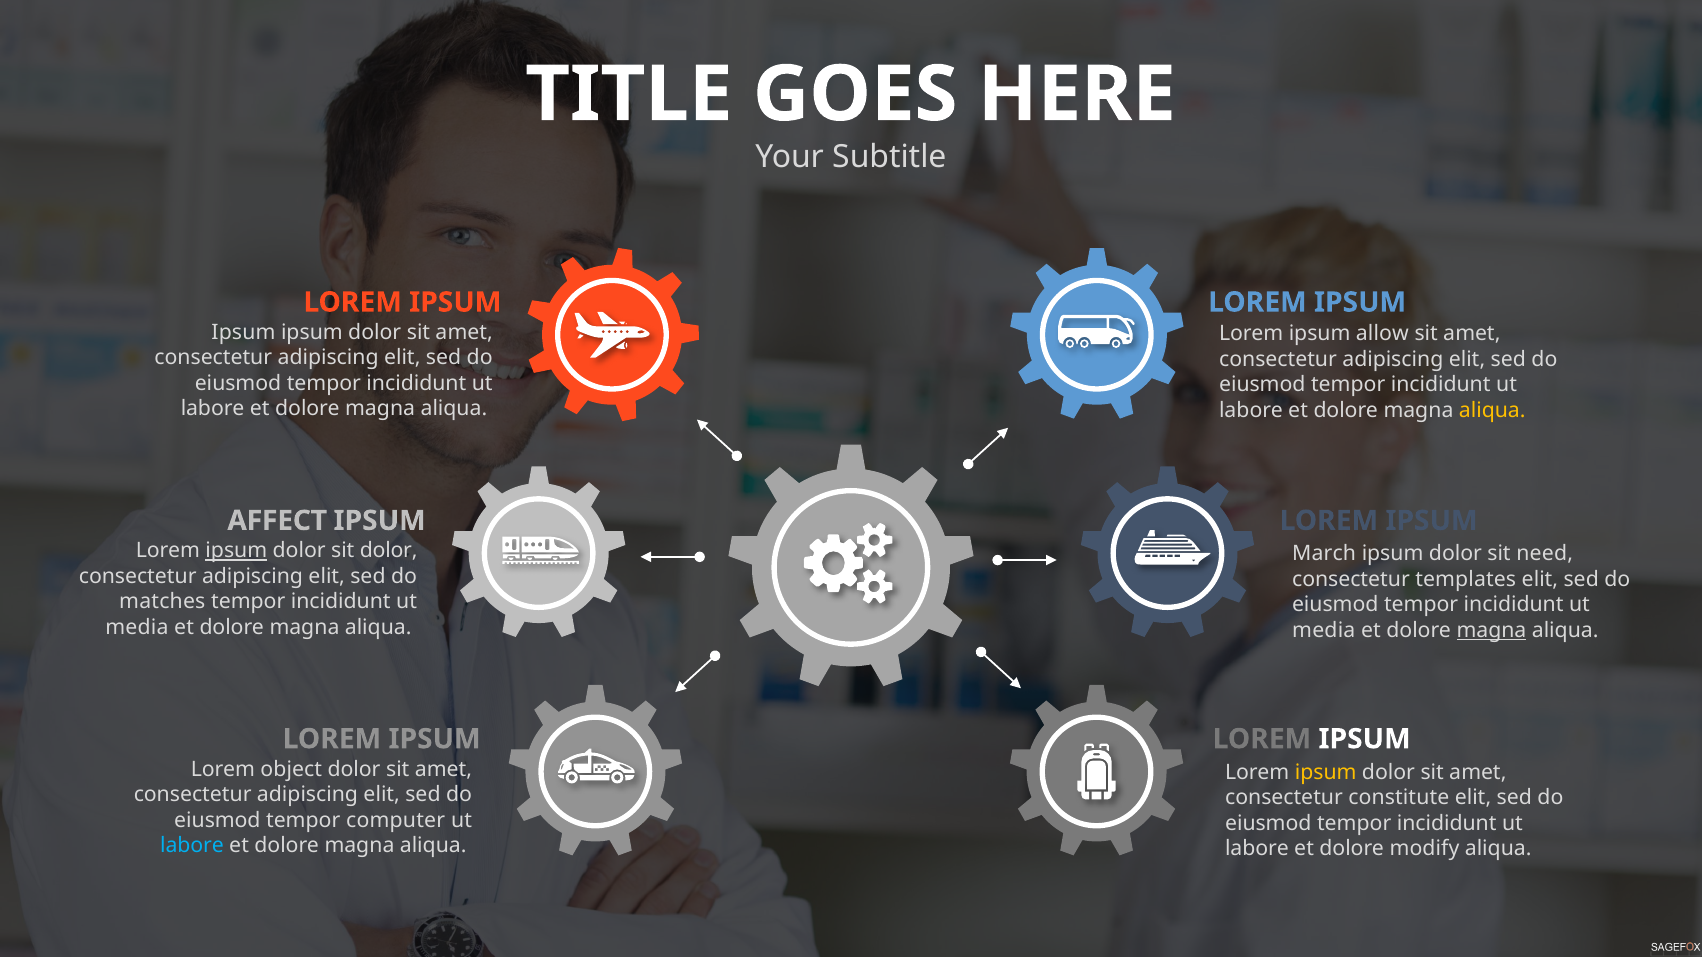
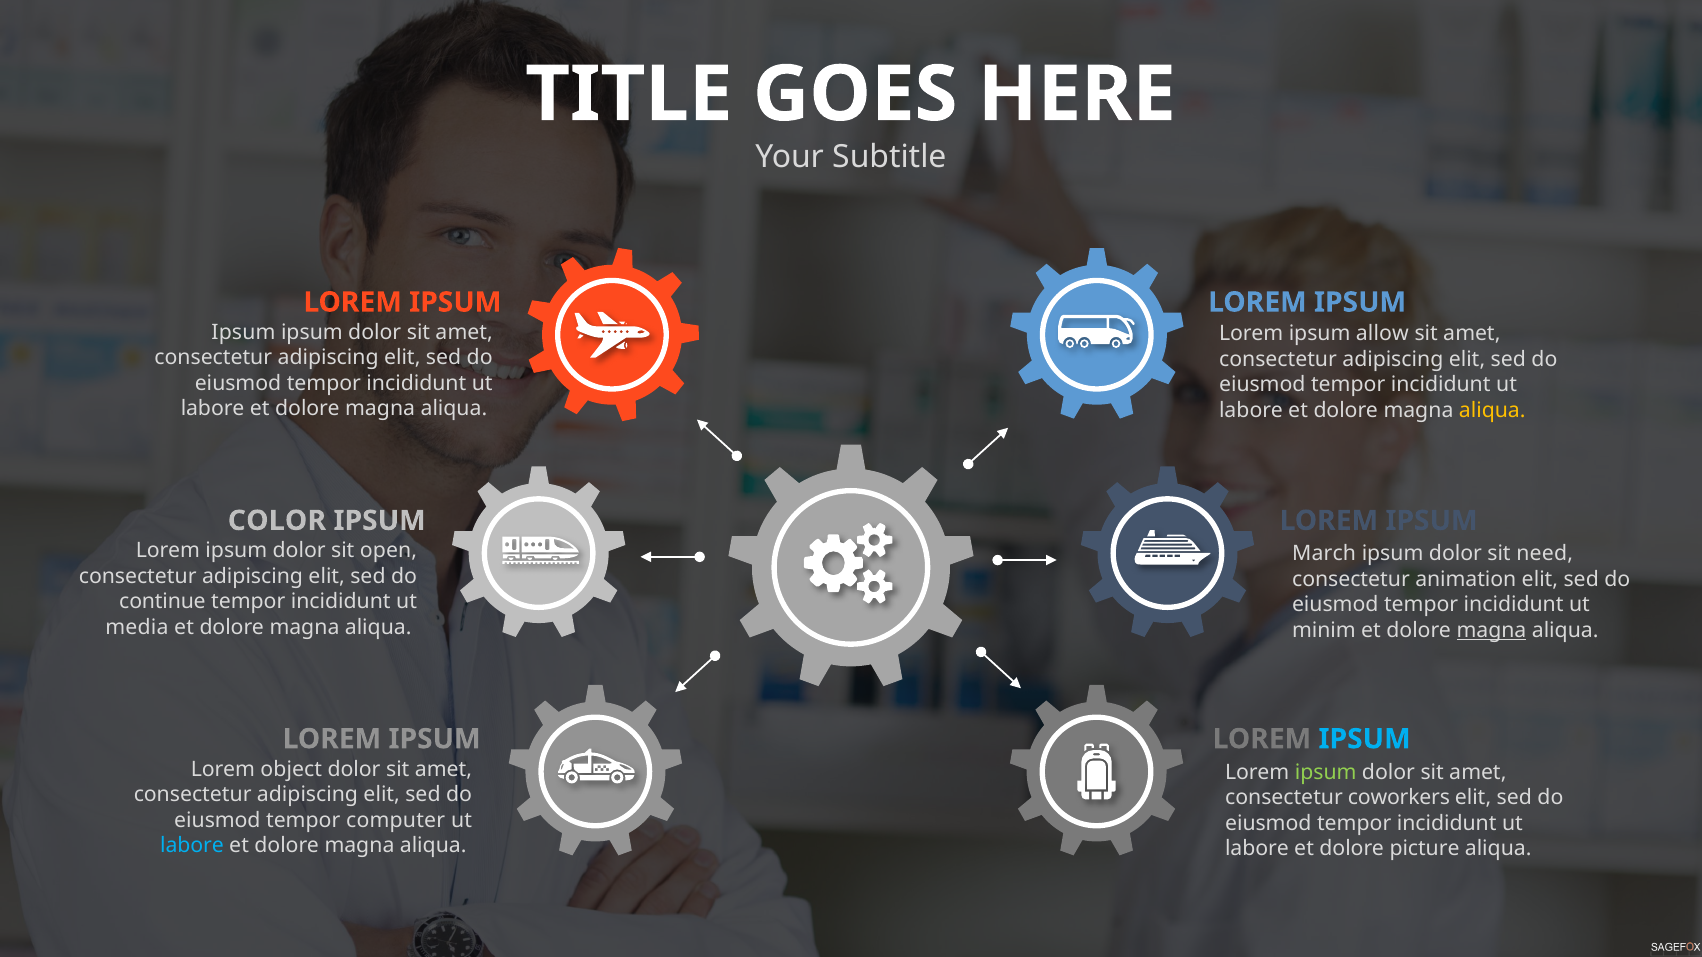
AFFECT: AFFECT -> COLOR (277, 521)
ipsum underline: present -> none (236, 551)
sit dolor: dolor -> open (388, 551)
templates: templates -> animation (1466, 580)
matches: matches -> continue (162, 602)
media: media -> minim (1324, 631)
IPSUM colour: white -> light blue (1365, 739)
ipsum colour: yellow -> light green (1326, 772)
constitute: constitute -> coworkers (1399, 798)
modify: modify -> picture (1425, 849)
